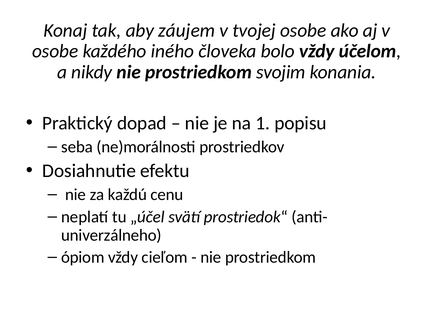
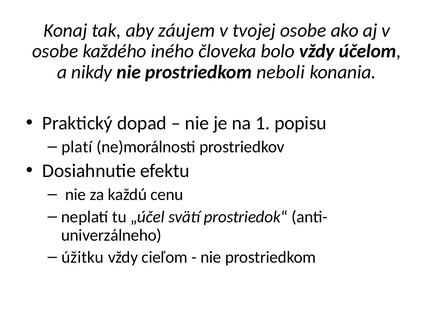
svojim: svojim -> neboli (281, 72)
seba: seba -> platí (77, 147)
ópiom: ópiom -> úžitku (83, 257)
